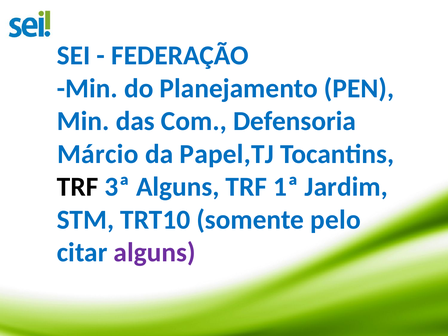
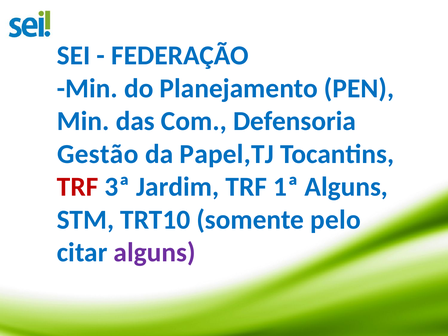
Márcio: Márcio -> Gestão (98, 154)
TRF colour: black -> red (78, 187)
3ª Alguns: Alguns -> Jardim (178, 187)
1ª Jardim: Jardim -> Alguns (346, 187)
